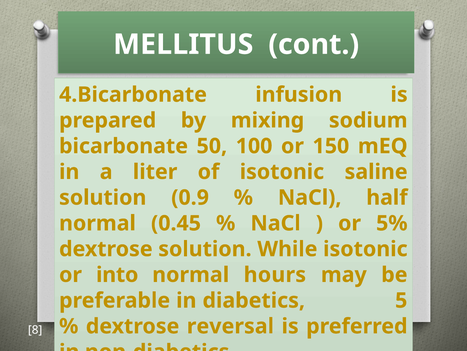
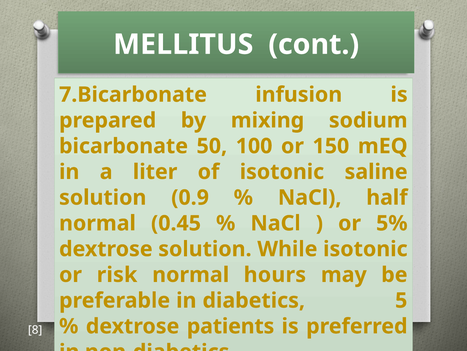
4.Bicarbonate: 4.Bicarbonate -> 7.Bicarbonate (133, 94)
into: into -> risk (117, 274)
reversal: reversal -> patients (231, 326)
